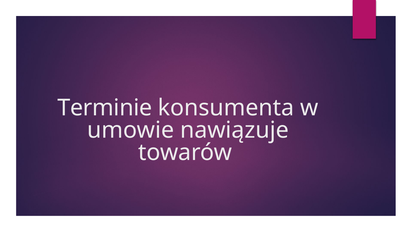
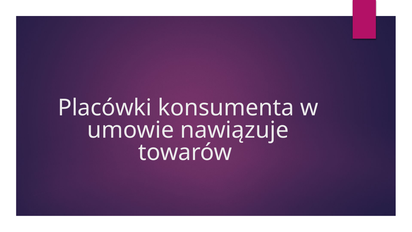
Terminie: Terminie -> Placówki (105, 108)
